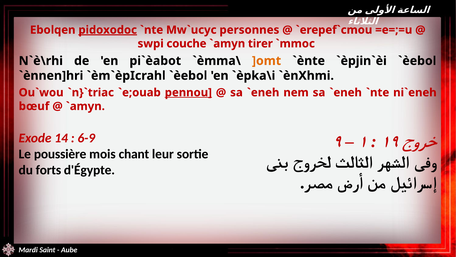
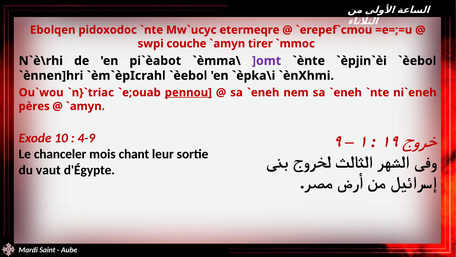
pidoxodoc underline: present -> none (108, 30)
personnes: personnes -> etermeqre (249, 30)
]omt colour: orange -> purple (267, 61)
bœuf: bœuf -> pères (34, 106)
14: 14 -> 10 (61, 138)
6-9: 6-9 -> 4-9 (86, 138)
poussière: poussière -> chanceler (60, 154)
forts: forts -> vaut (48, 170)
